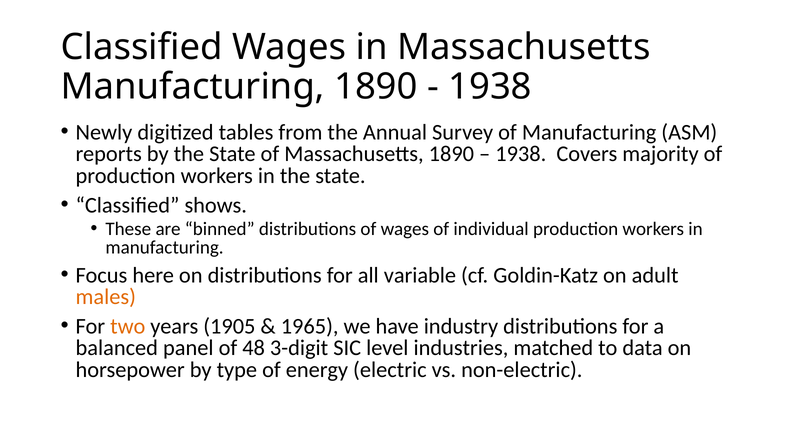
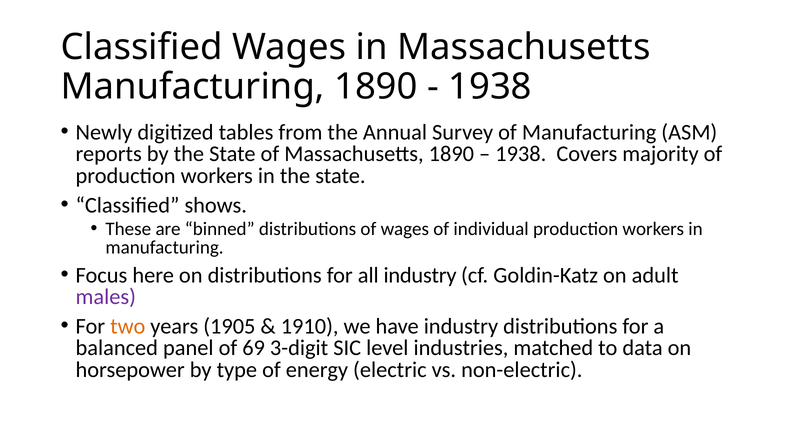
all variable: variable -> industry (420, 275)
males colour: orange -> purple (106, 297)
1965: 1965 -> 1910 (310, 326)
48: 48 -> 69 (254, 348)
